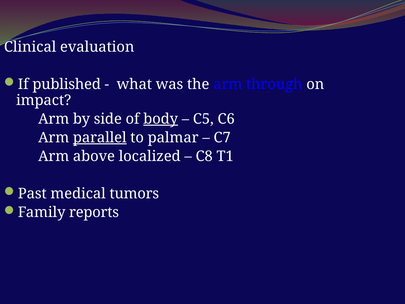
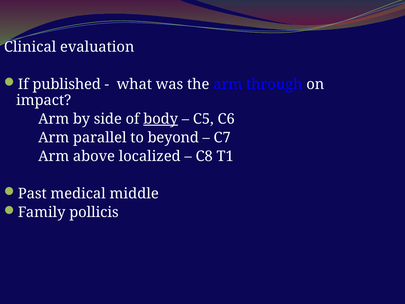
parallel underline: present -> none (100, 138)
palmar: palmar -> beyond (173, 138)
tumors: tumors -> middle (134, 194)
reports: reports -> pollicis (94, 212)
